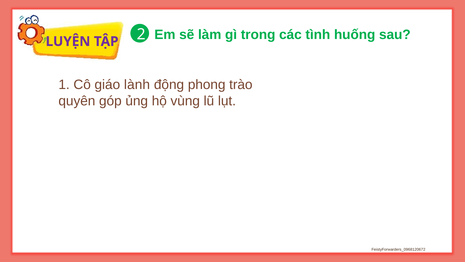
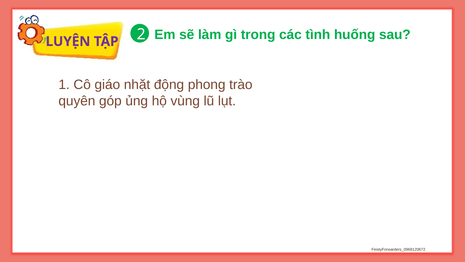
lành: lành -> nhặt (137, 84)
